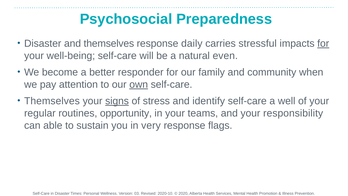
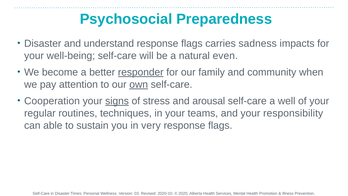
and themselves: themselves -> understand (109, 43)
daily: daily -> flags (192, 43)
stressful: stressful -> sadness (258, 43)
for underline: present -> none (323, 43)
responder underline: none -> present (141, 72)
Themselves: Themselves -> Cooperation (52, 101)
identify: identify -> arousal (209, 101)
opportunity: opportunity -> techniques (126, 113)
